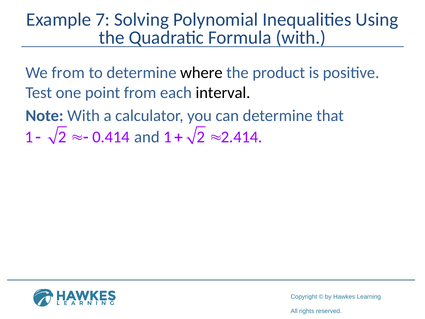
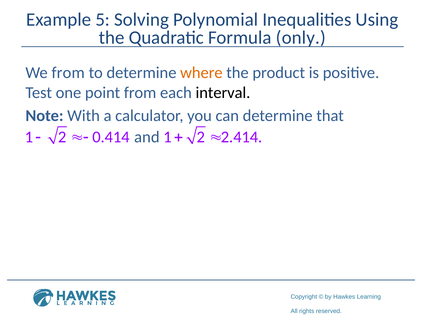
7: 7 -> 5 (103, 20)
Formula with: with -> only (301, 37)
where colour: black -> orange (201, 73)
